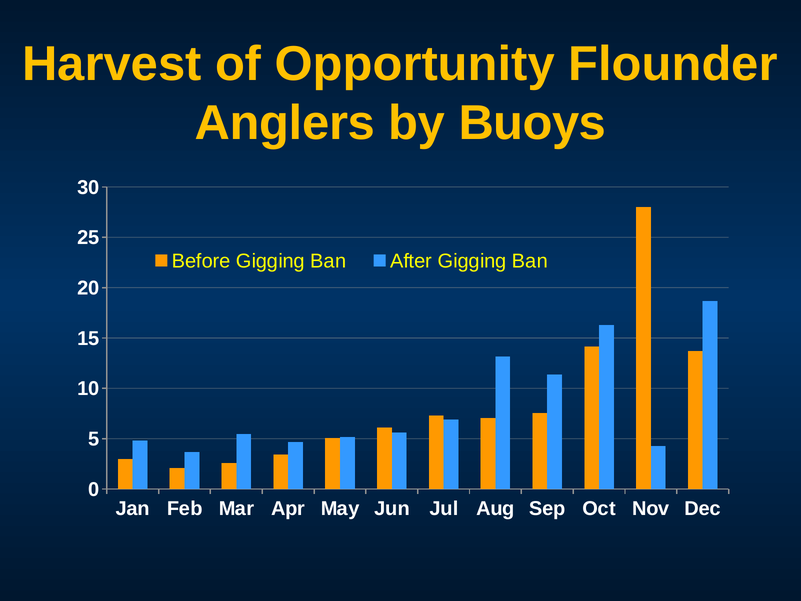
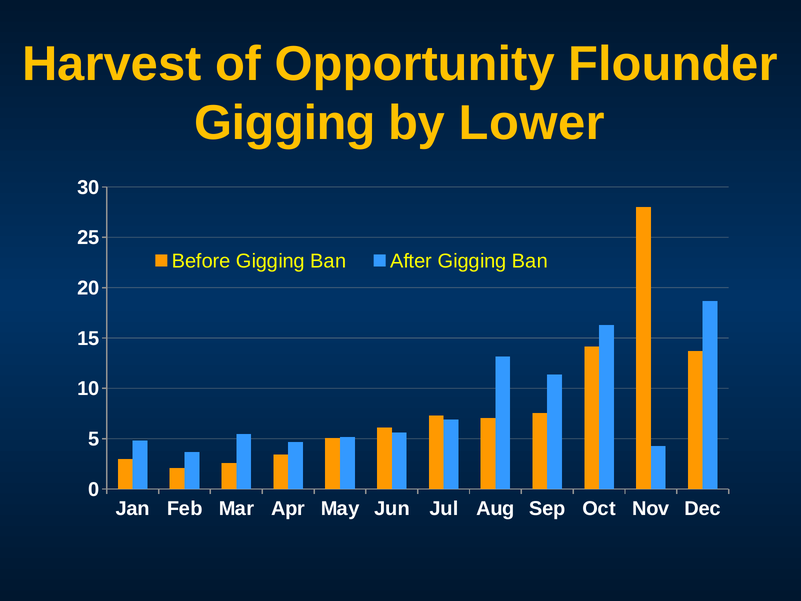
Anglers: Anglers -> Gigging (285, 123)
Buoys: Buoys -> Lower (532, 123)
